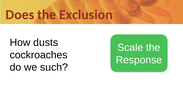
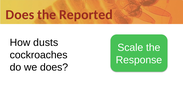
Exclusion: Exclusion -> Reported (86, 15)
we such: such -> does (54, 67)
